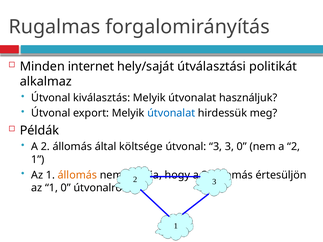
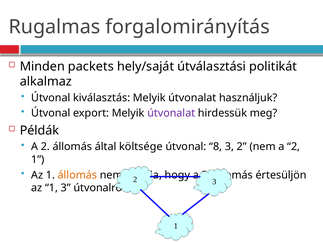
internet: internet -> packets (91, 67)
útvonalat colour: blue -> purple (171, 113)
útvonal 3: 3 -> 8 (216, 147)
3 0: 0 -> 2 (242, 147)
1 0: 0 -> 3 (66, 188)
